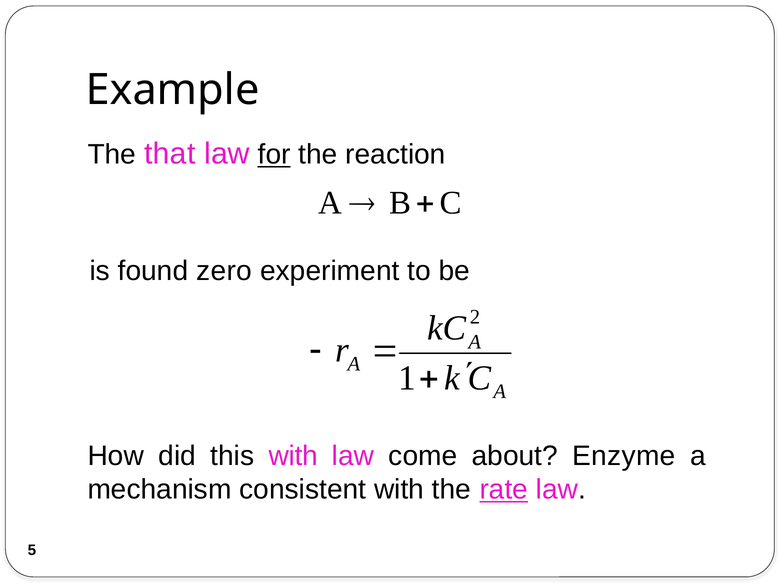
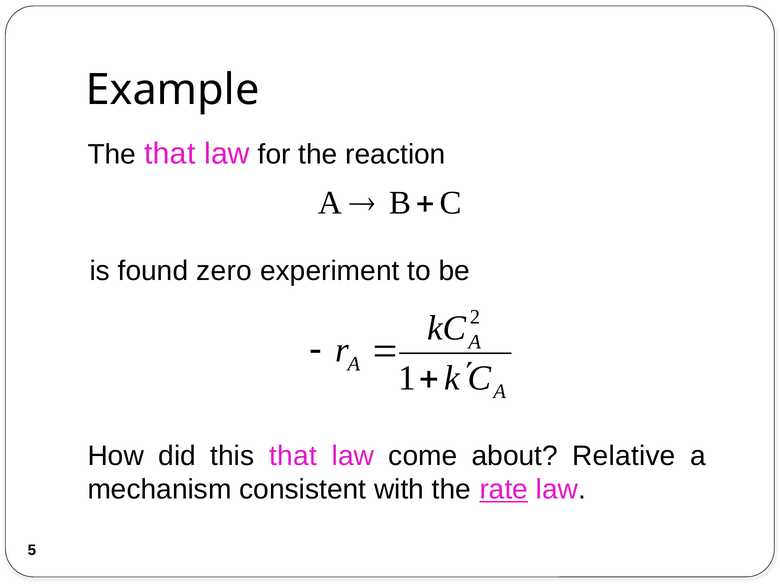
for underline: present -> none (274, 155)
this with: with -> that (293, 456)
Enzyme: Enzyme -> Relative (624, 456)
